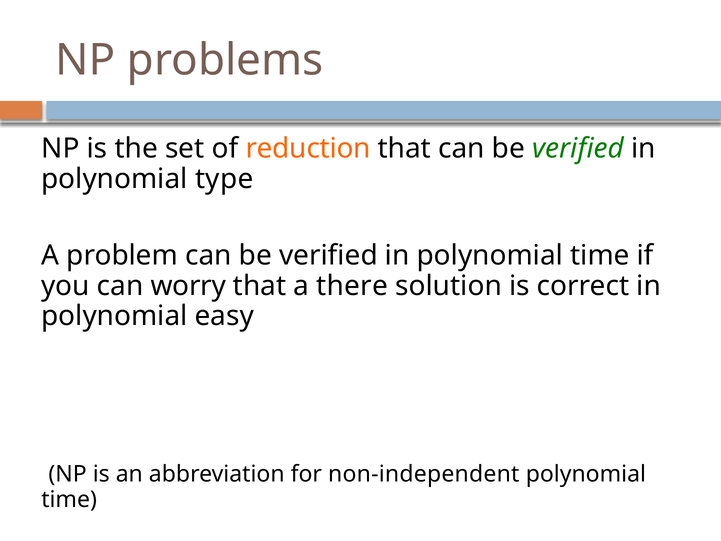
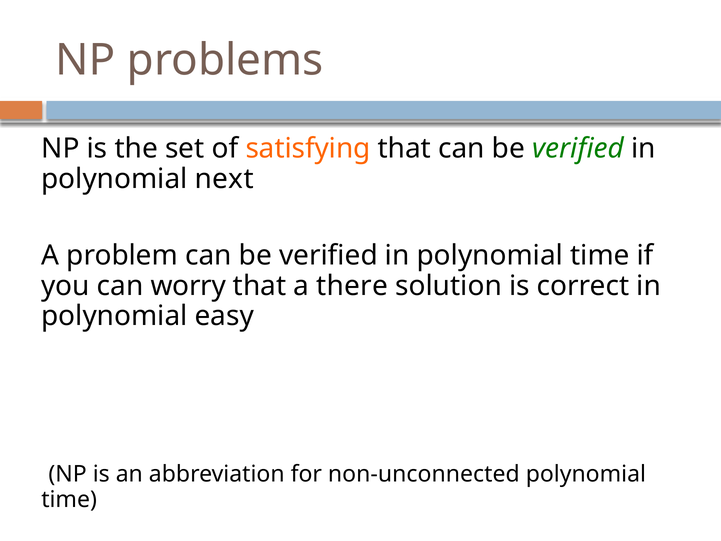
reduction: reduction -> satisfying (308, 149)
type: type -> next (224, 179)
non-independent: non-independent -> non-unconnected (424, 474)
